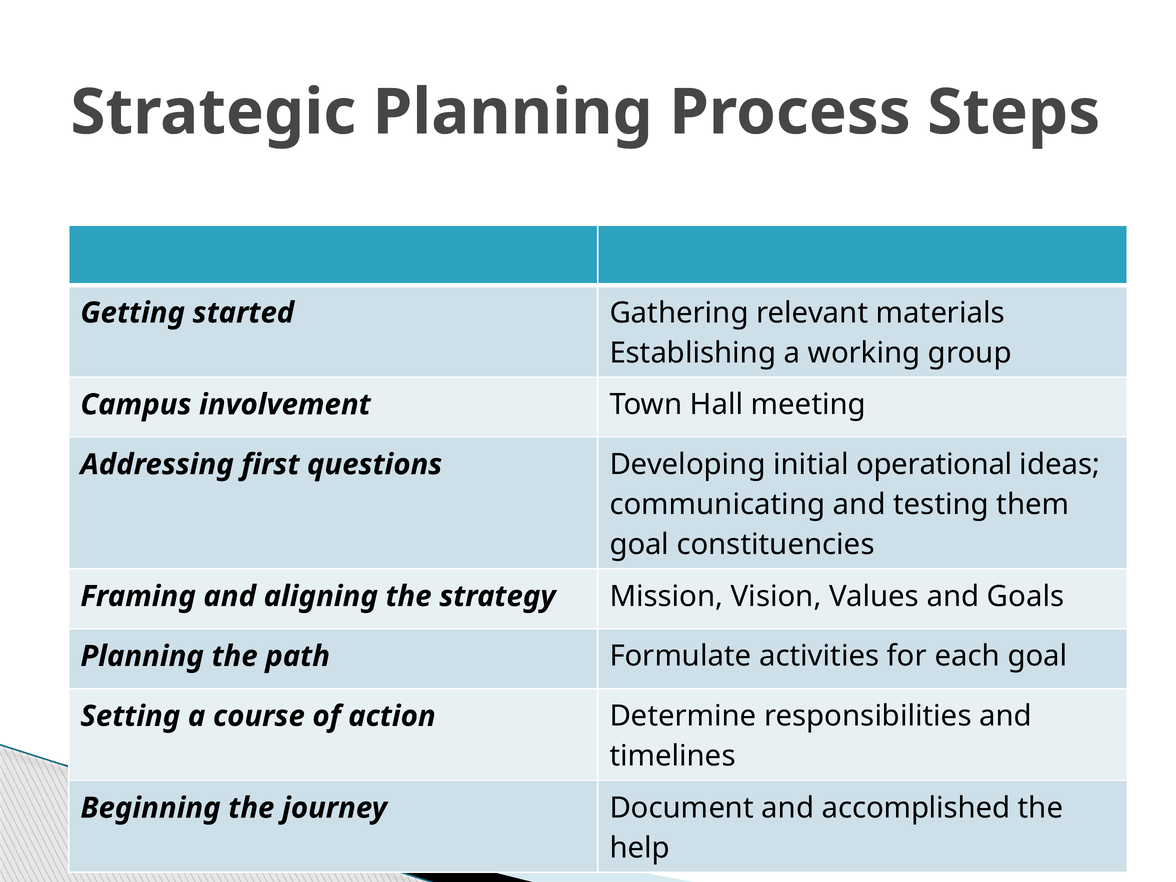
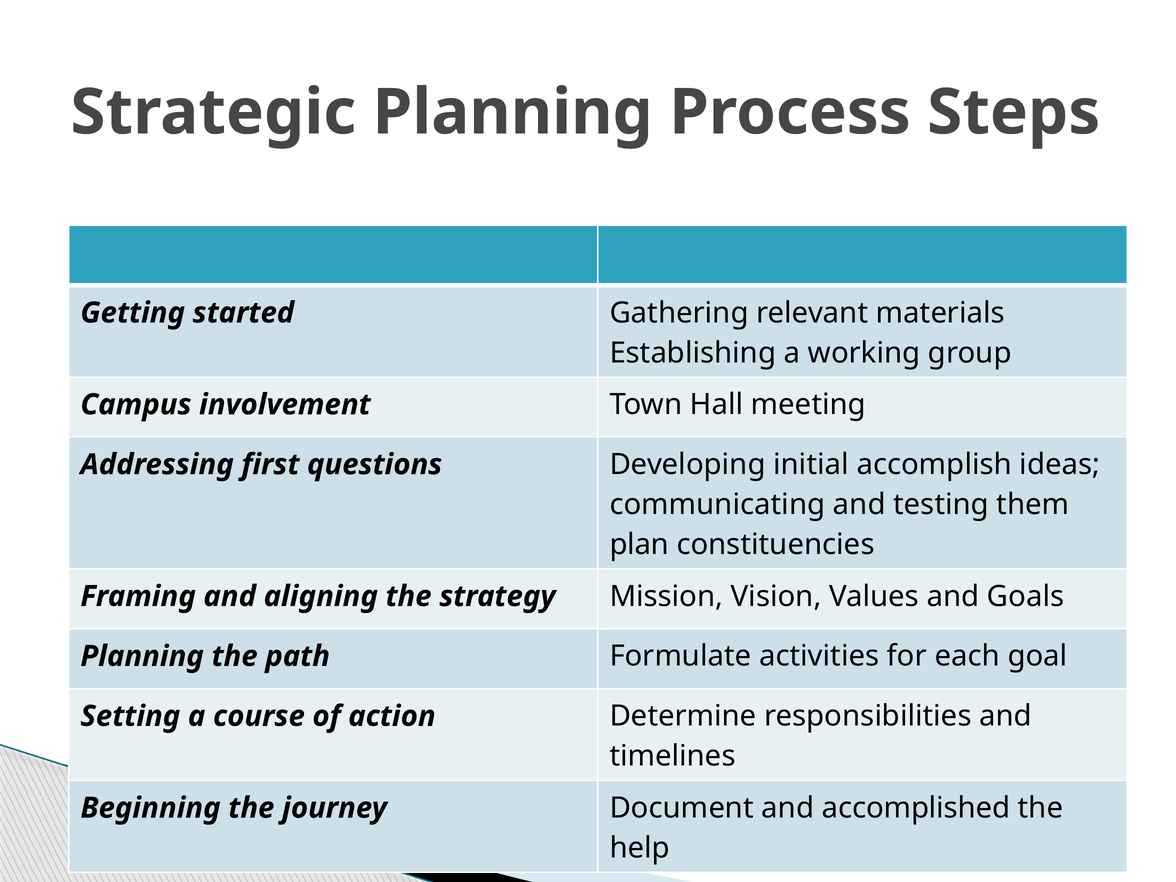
operational: operational -> accomplish (934, 465)
goal: goal -> plan (639, 545)
